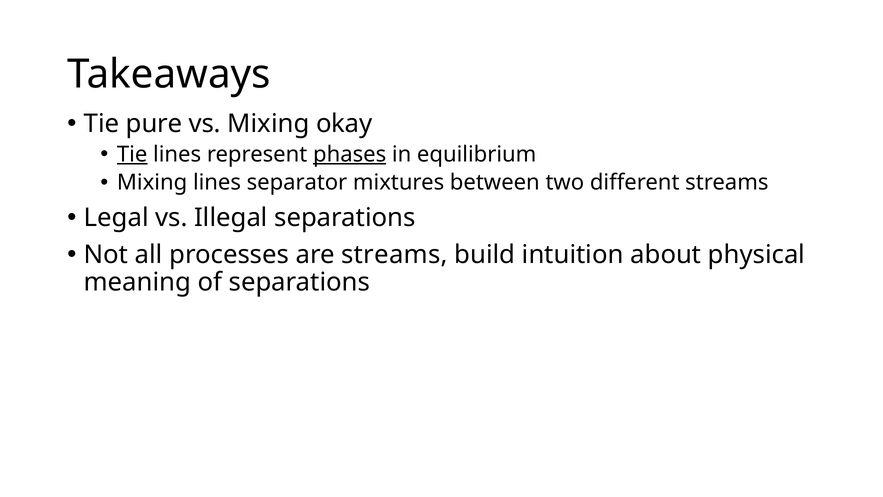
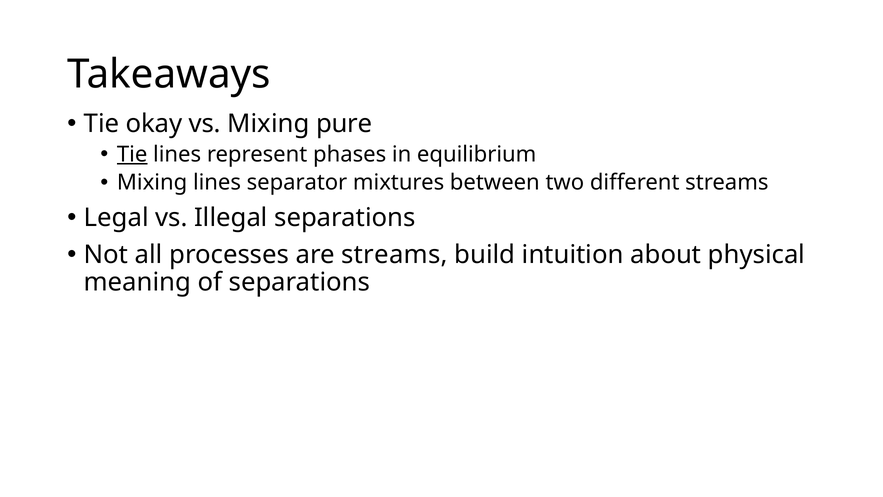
pure: pure -> okay (154, 124)
okay: okay -> pure (344, 124)
phases underline: present -> none (350, 154)
